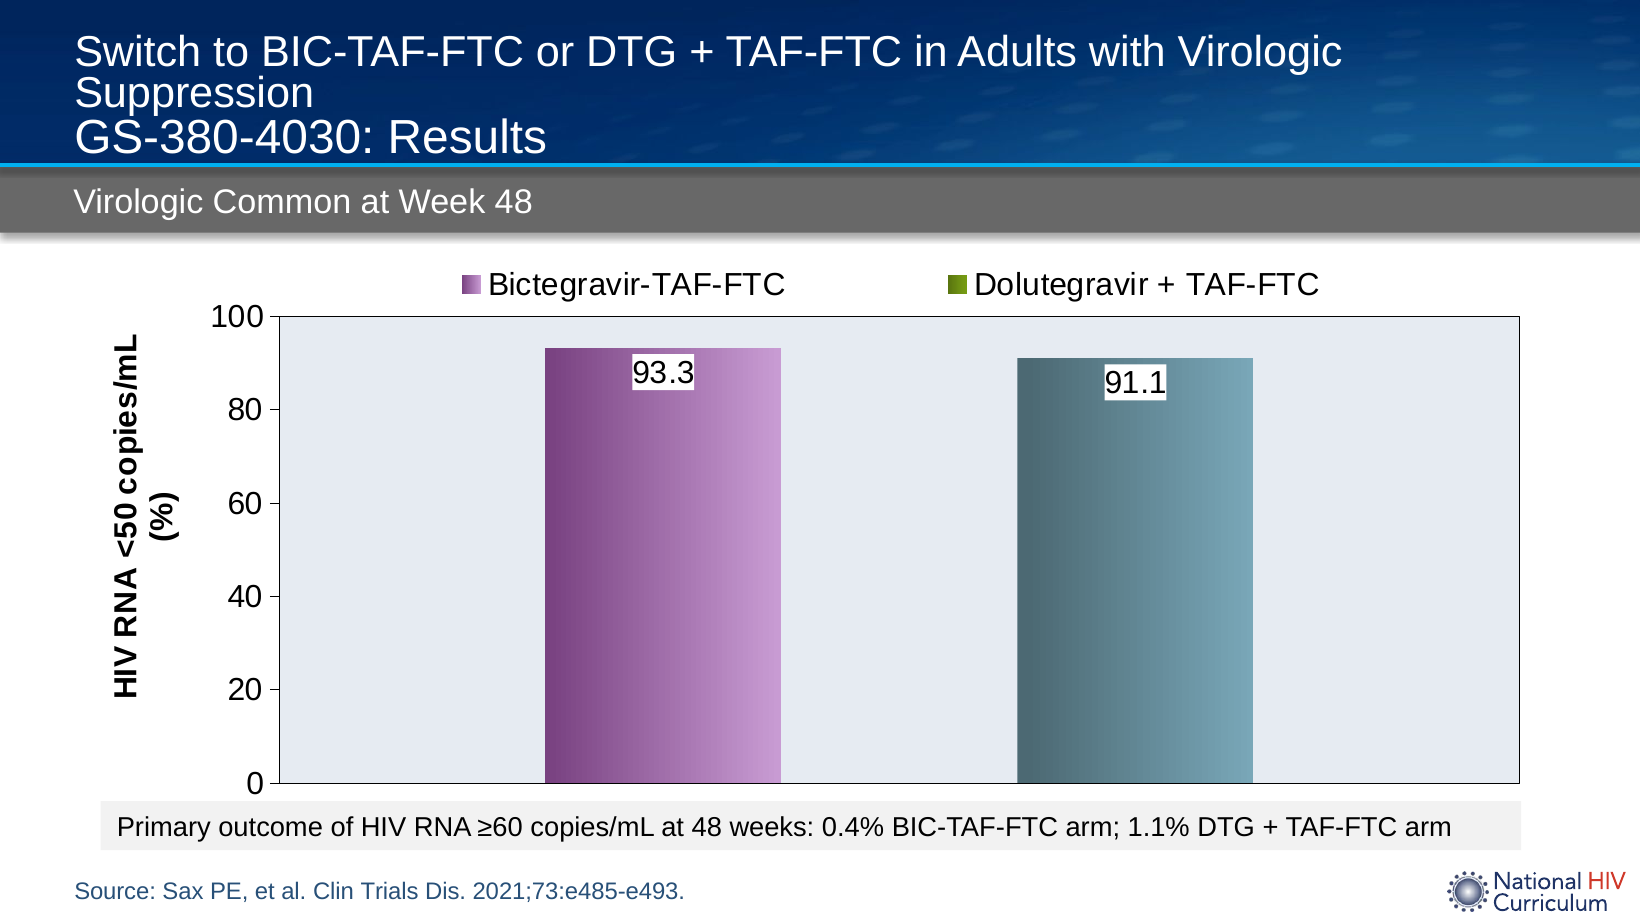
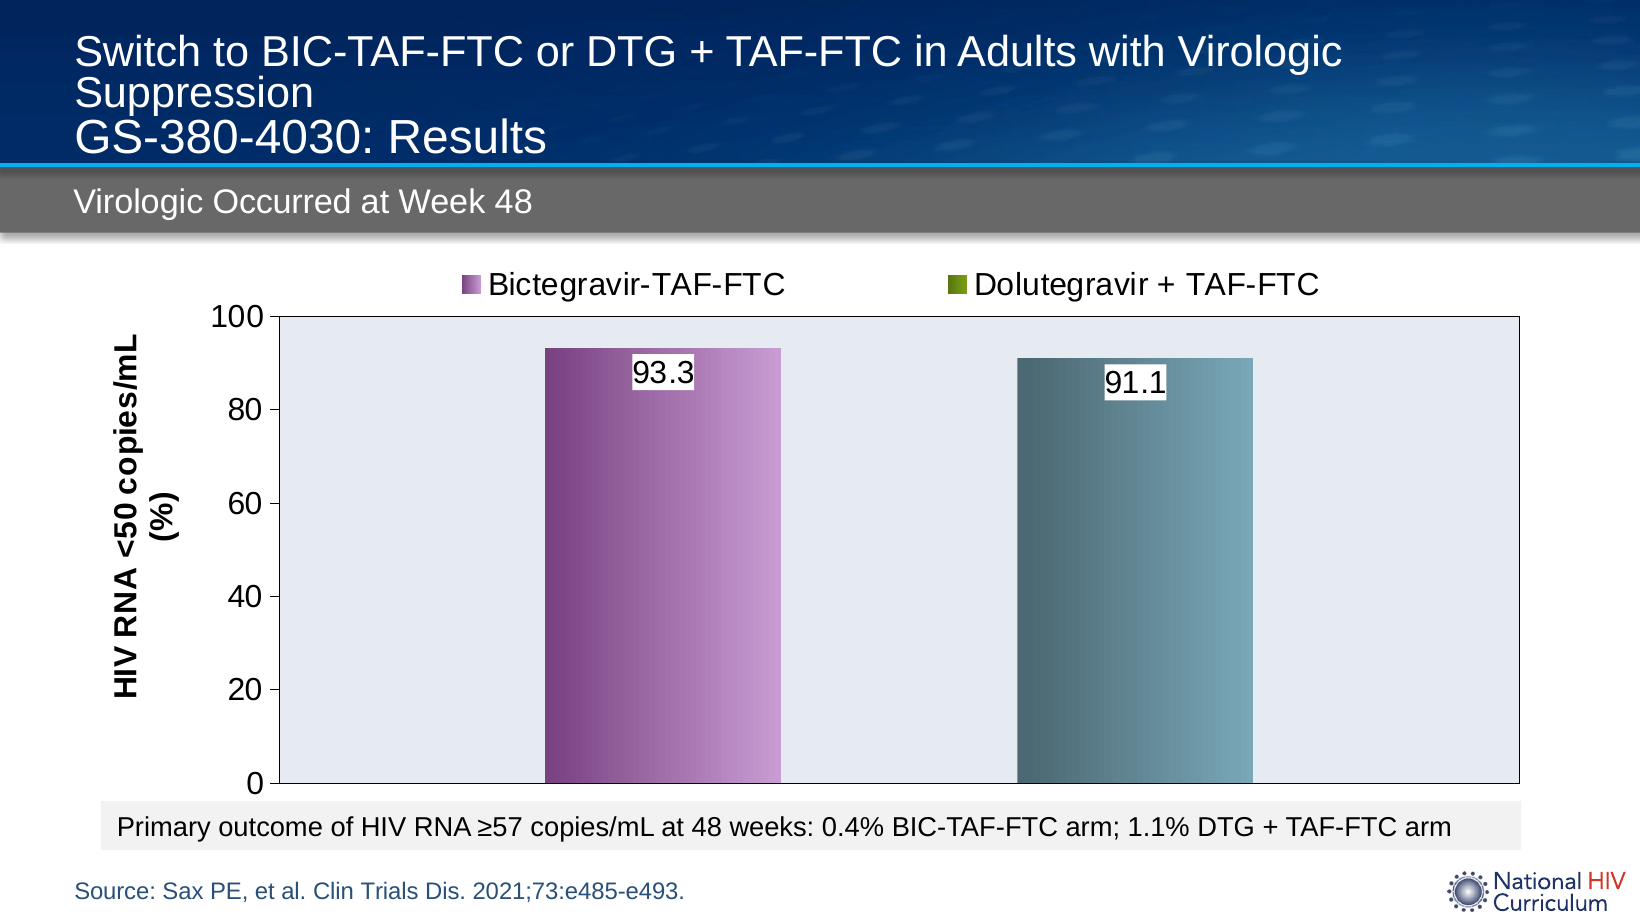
Common: Common -> Occurred (282, 202)
≥60: ≥60 -> ≥57 (500, 828)
